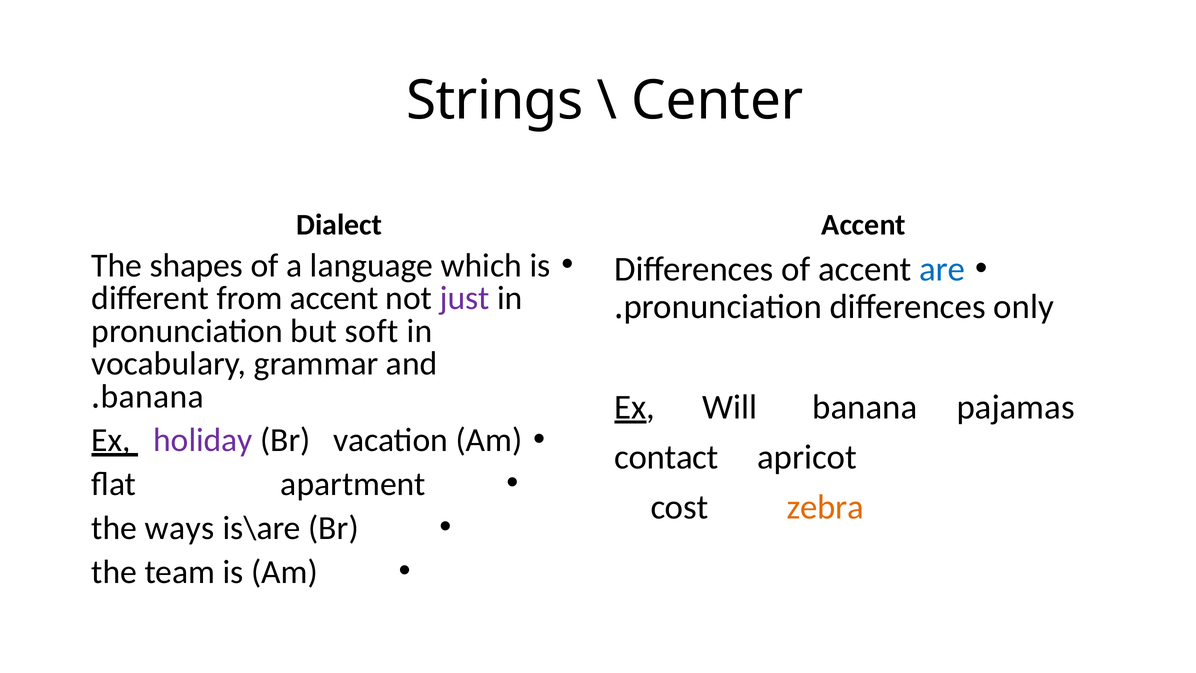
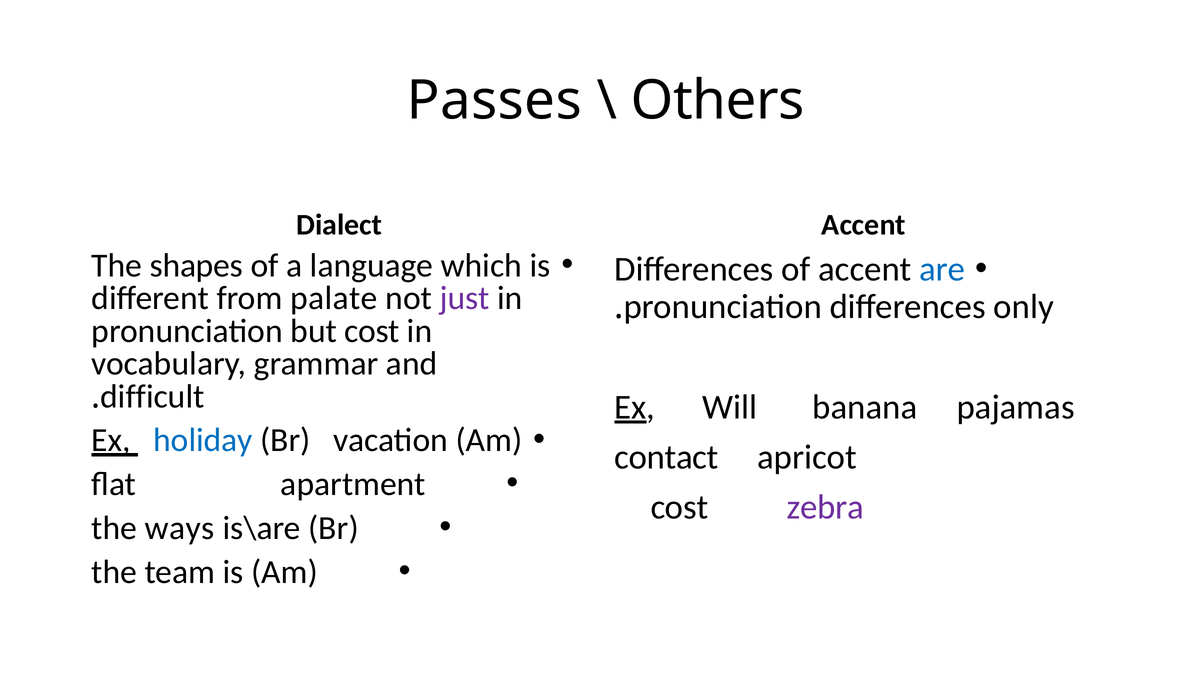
Strings: Strings -> Passes (494, 100)
Center: Center -> Others (718, 100)
from accent: accent -> palate (334, 298)
but soft: soft -> cost (372, 331)
banana: banana -> difficult (152, 396)
holiday colour: purple -> blue (203, 440)
zebra colour: orange -> purple (825, 507)
